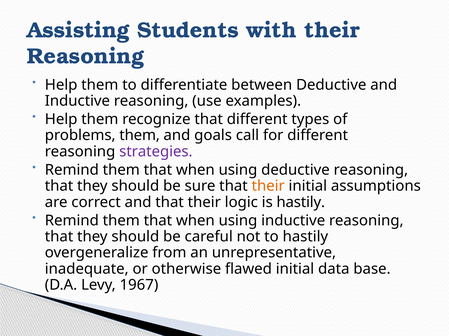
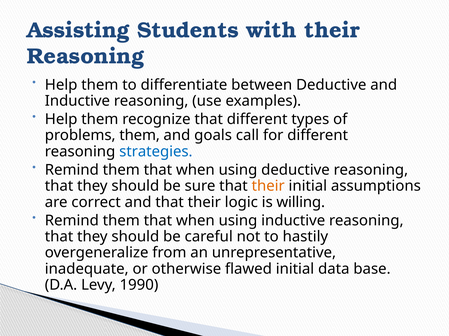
strategies colour: purple -> blue (156, 152)
is hastily: hastily -> willing (301, 203)
1967: 1967 -> 1990 (139, 286)
